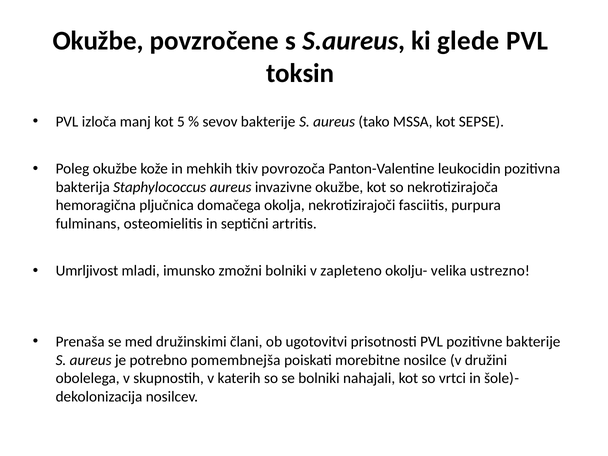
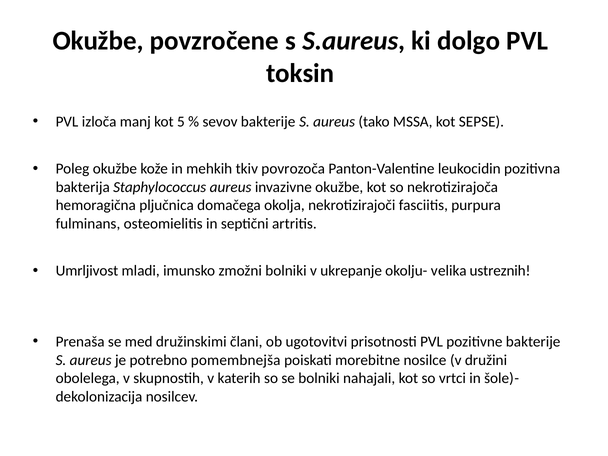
glede: glede -> dolgo (469, 41)
zapleteno: zapleteno -> ukrepanje (351, 271)
ustrezno: ustrezno -> ustreznih (500, 271)
